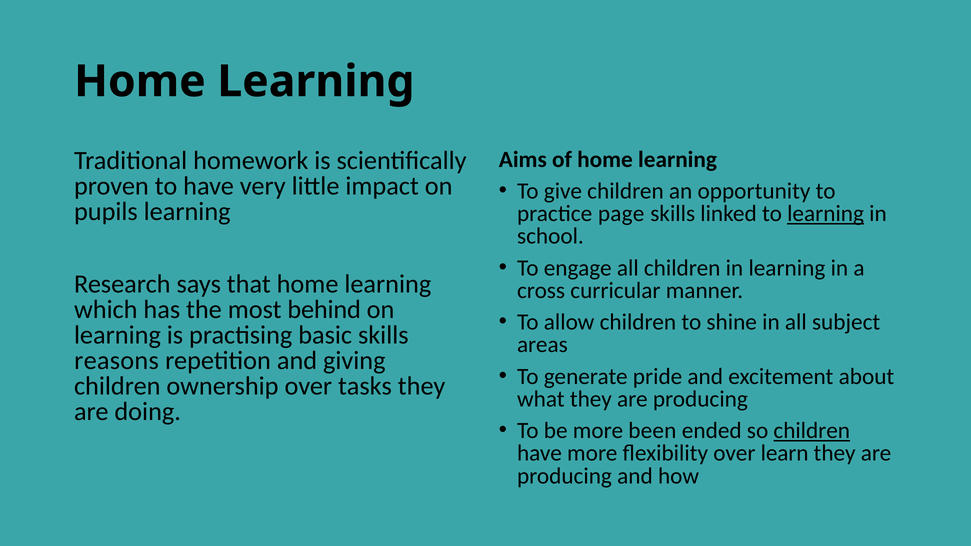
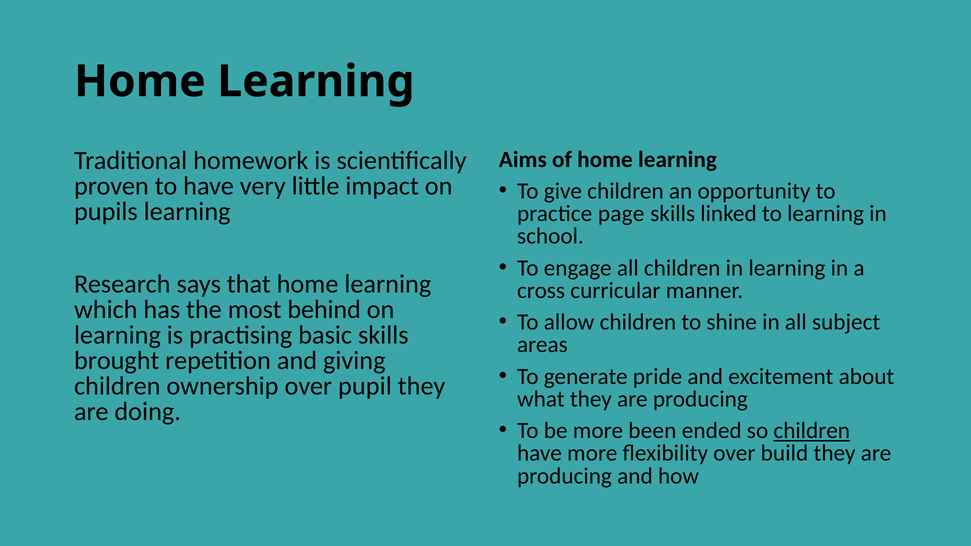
learning underline: present -> none (826, 214)
reasons: reasons -> brought (117, 361)
tasks: tasks -> pupil (365, 386)
learn: learn -> build (784, 453)
